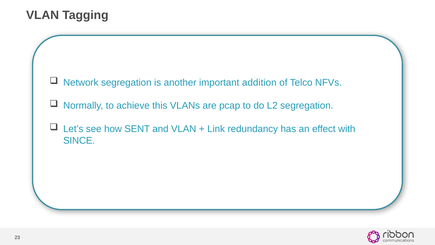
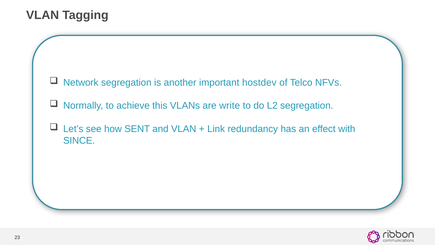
addition: addition -> hostdev (259, 82)
pcap: pcap -> write (230, 106)
